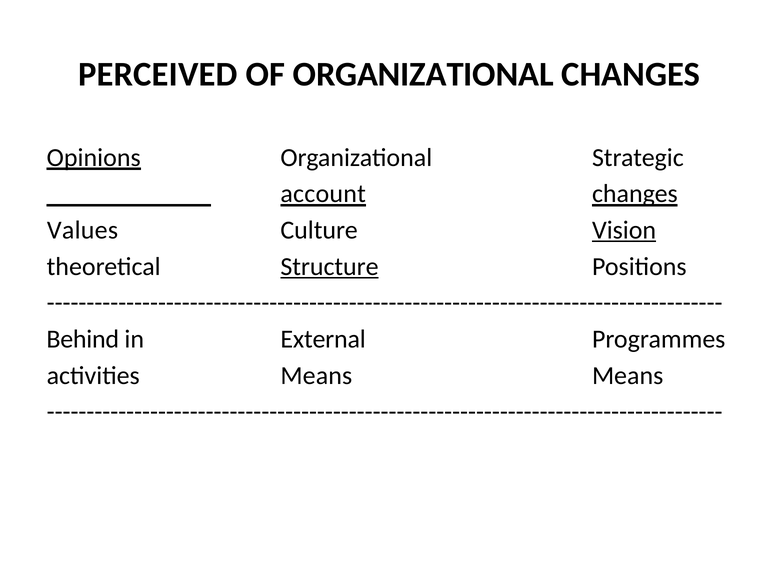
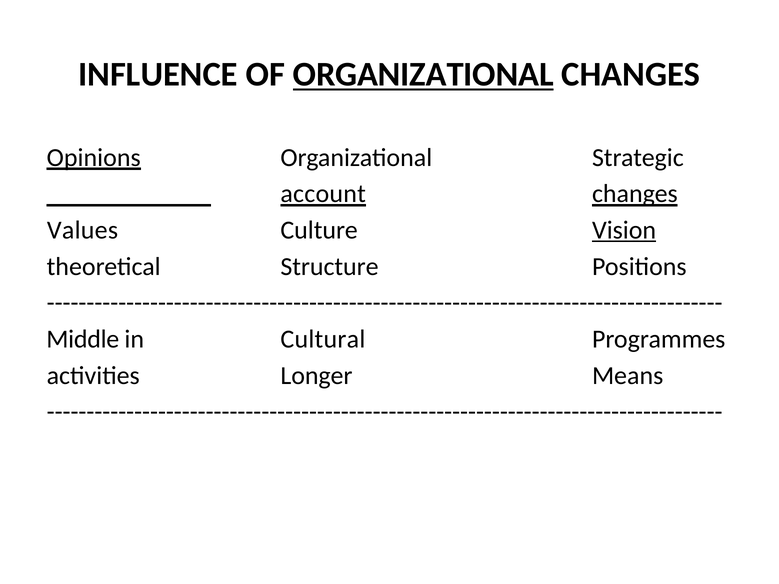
PERCEIVED: PERCEIVED -> INFLUENCE (158, 75)
ORGANIZATIONAL underline: none -> present (423, 75)
Structure underline: present -> none (330, 267)
Behind: Behind -> Middle (83, 339)
External: External -> Cultural (323, 339)
activities Means: Means -> Longer (316, 376)
